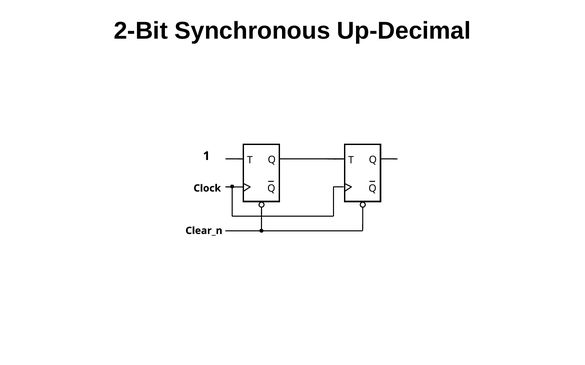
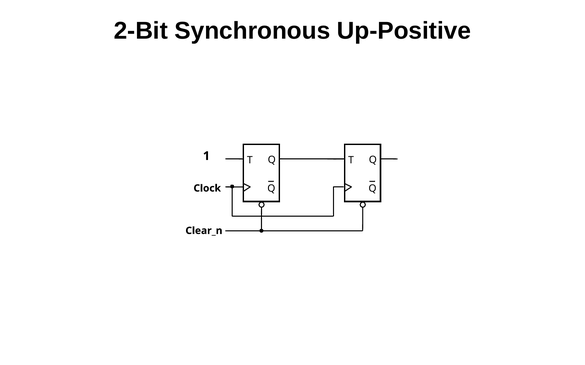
Up-Decimal: Up-Decimal -> Up-Positive (404, 31)
